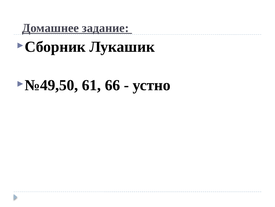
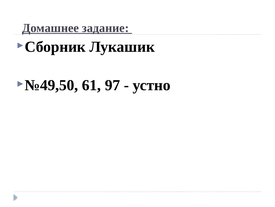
66: 66 -> 97 (112, 85)
